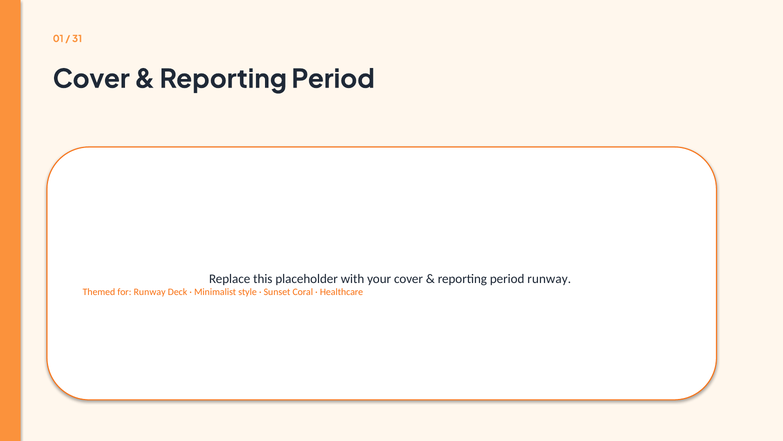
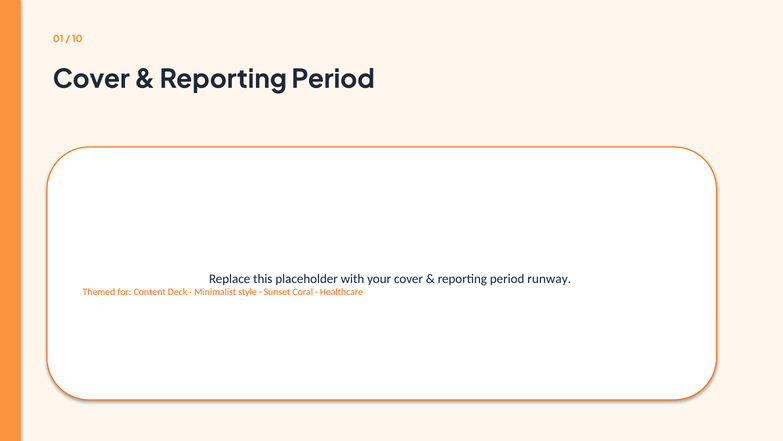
31: 31 -> 10 (77, 39)
for Runway: Runway -> Content (150, 292)
